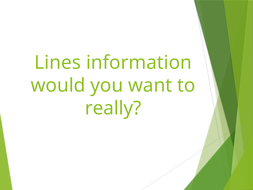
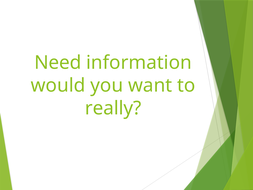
Lines: Lines -> Need (58, 62)
